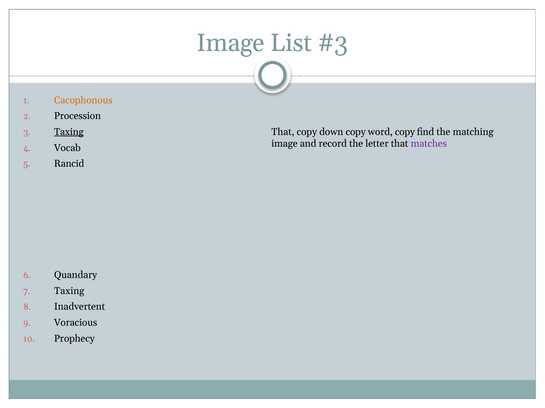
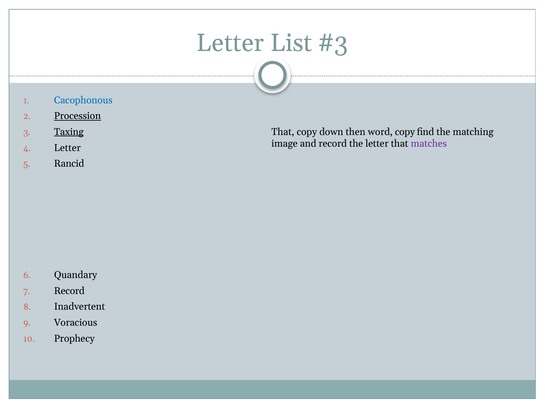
Image: Image -> Letter (230, 43)
Cacophonous colour: orange -> blue (83, 100)
Procession underline: none -> present (77, 116)
down copy: copy -> then (356, 132)
Vocab: Vocab -> Letter (67, 148)
Taxing: Taxing -> Record (69, 291)
